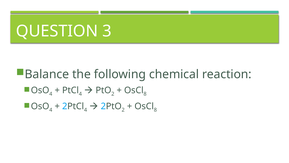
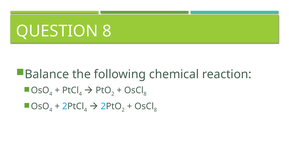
QUESTION 3: 3 -> 8 (107, 31)
